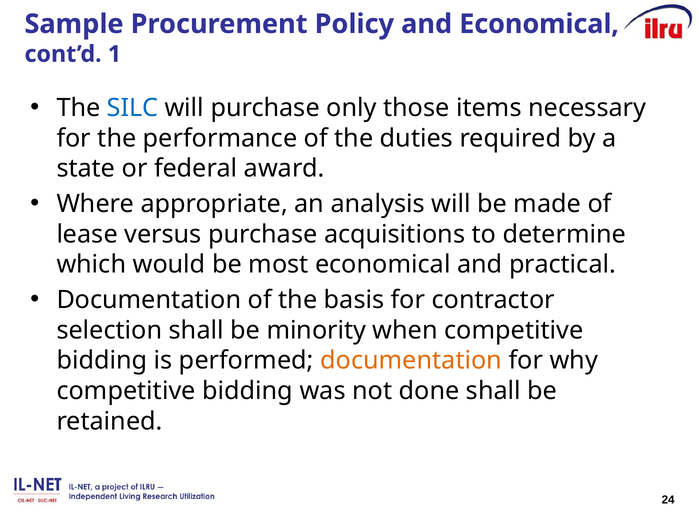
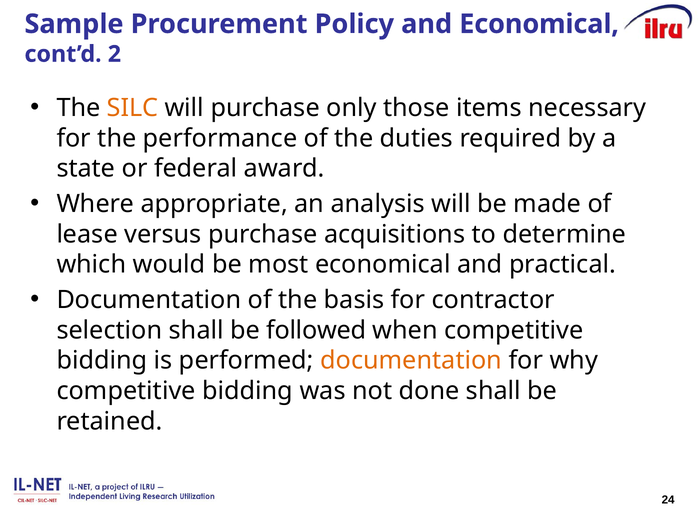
1: 1 -> 2 (114, 54)
SILC colour: blue -> orange (133, 108)
minority: minority -> followed (316, 330)
